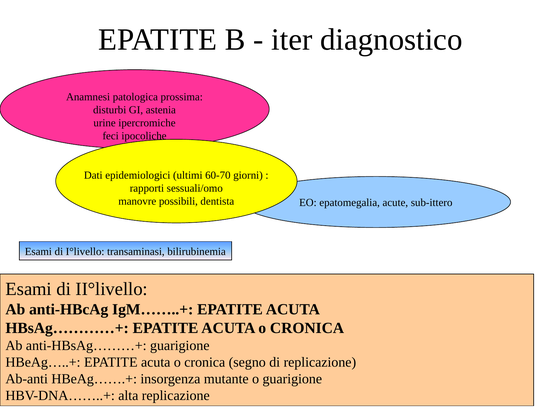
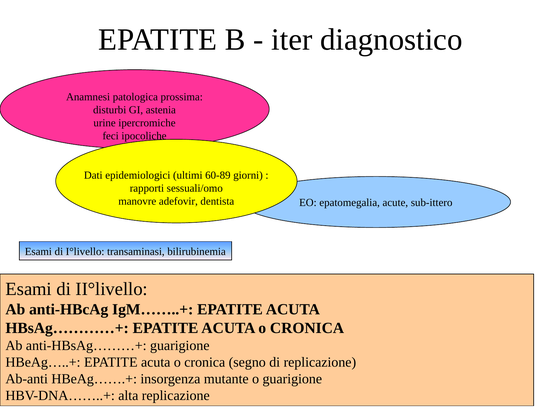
60-70: 60-70 -> 60-89 (218, 175)
possibili: possibili -> adefovir (178, 201)
